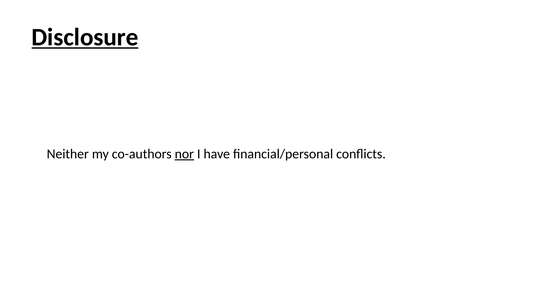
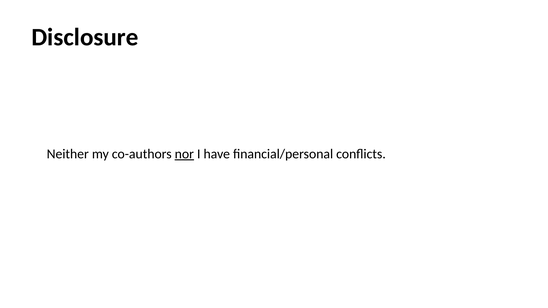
Disclosure underline: present -> none (85, 37)
